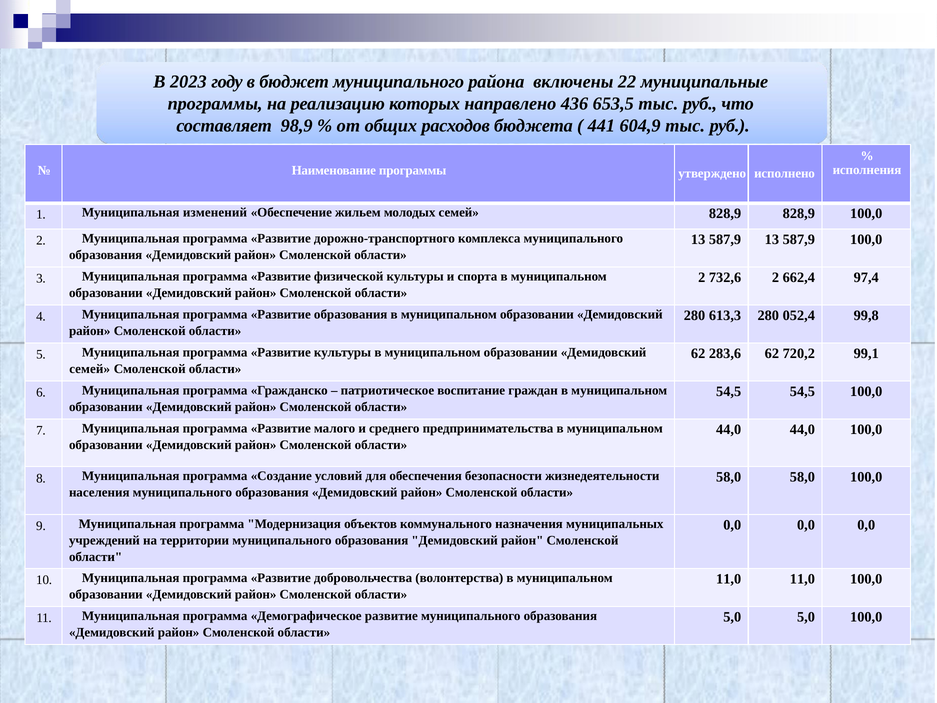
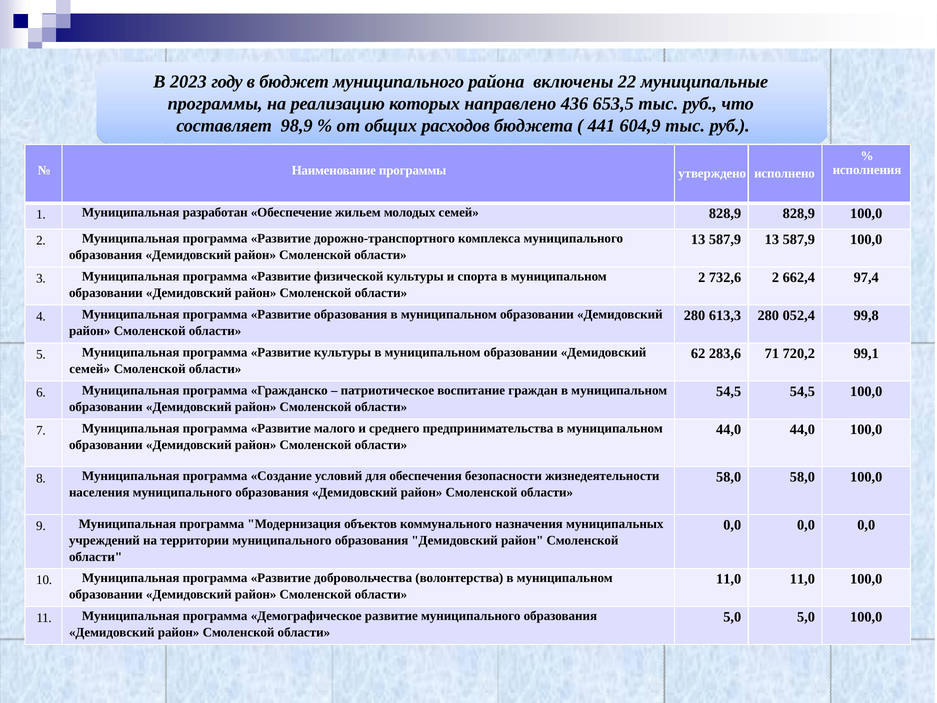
изменений: изменений -> разработан (215, 212)
283,6 62: 62 -> 71 (772, 353)
